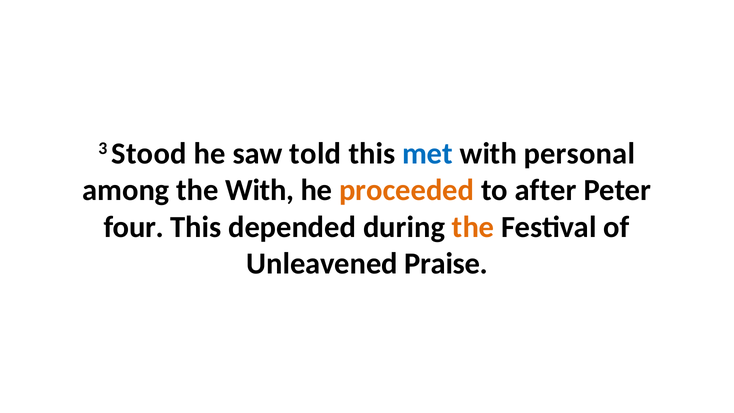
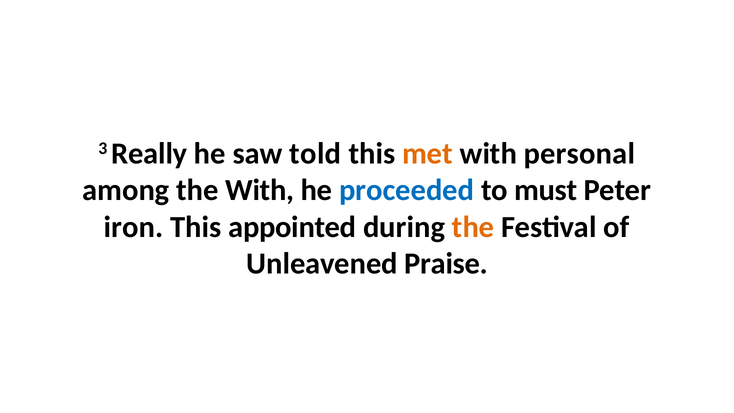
Stood: Stood -> Really (149, 153)
met colour: blue -> orange (428, 153)
proceeded colour: orange -> blue (407, 190)
after: after -> must (546, 190)
four: four -> iron (134, 227)
depended: depended -> appointed (292, 227)
